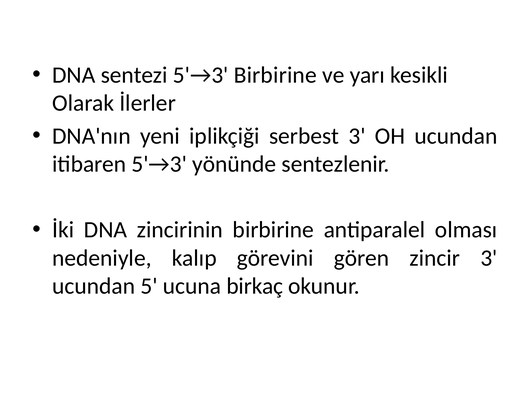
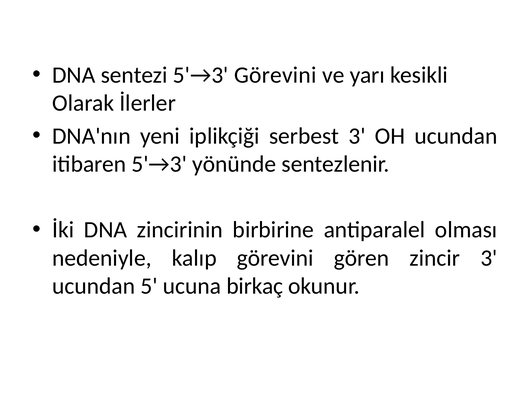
5'→3 Birbirine: Birbirine -> Görevini (275, 75)
